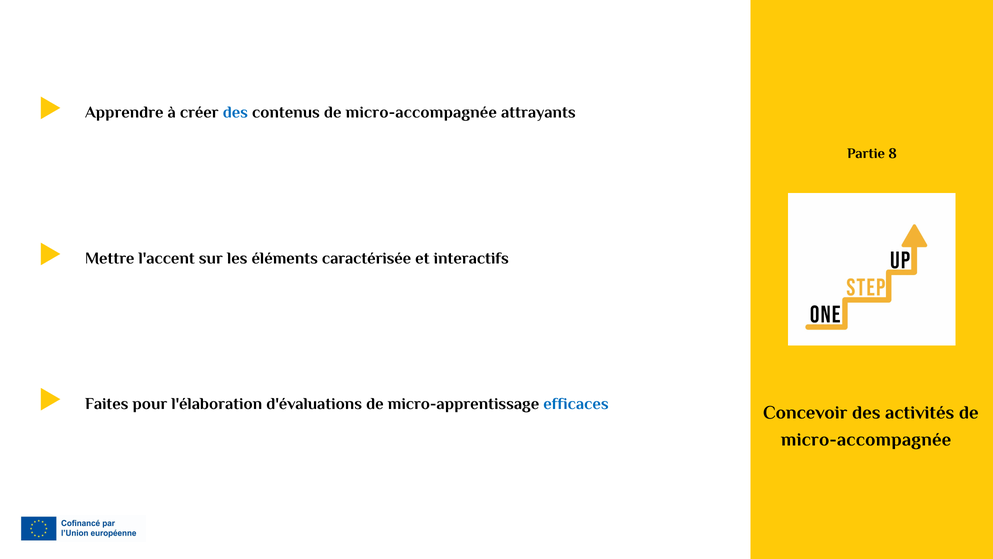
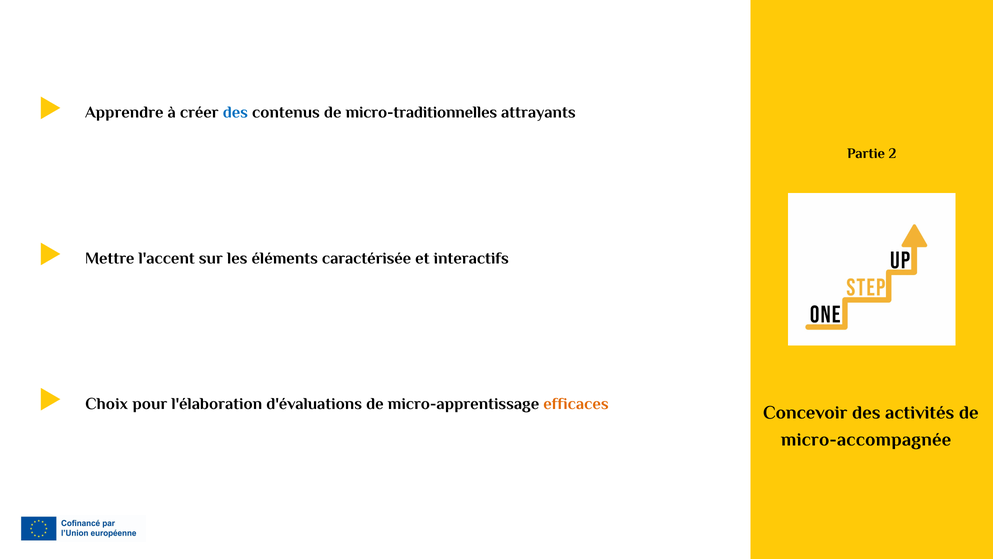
contenus de micro-accompagnée: micro-accompagnée -> micro-traditionnelles (421, 112)
8: 8 -> 2 (892, 153)
Faites: Faites -> Choix (107, 403)
efficaces colour: blue -> orange (576, 403)
